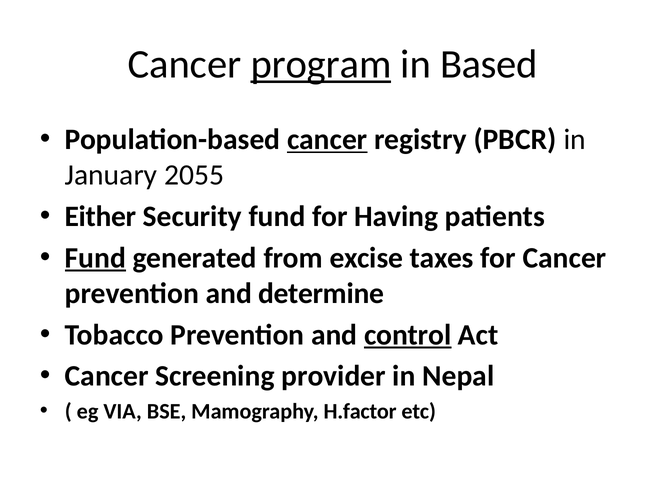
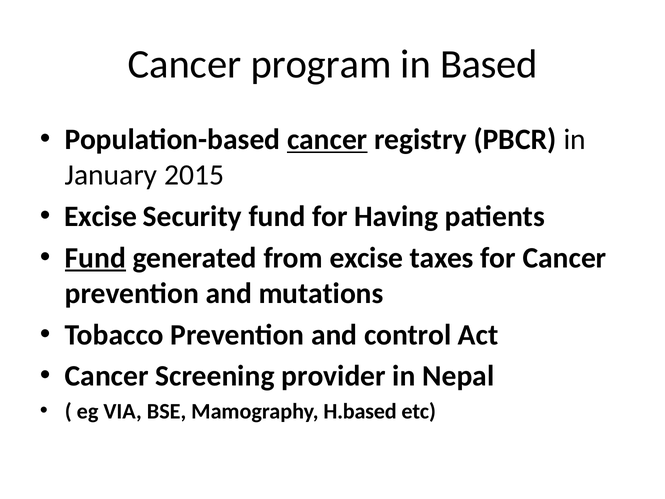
program underline: present -> none (321, 64)
2055: 2055 -> 2015 (194, 175)
Either: Either -> Excise (101, 216)
determine: determine -> mutations (321, 293)
control underline: present -> none (408, 335)
H.factor: H.factor -> H.based (360, 411)
